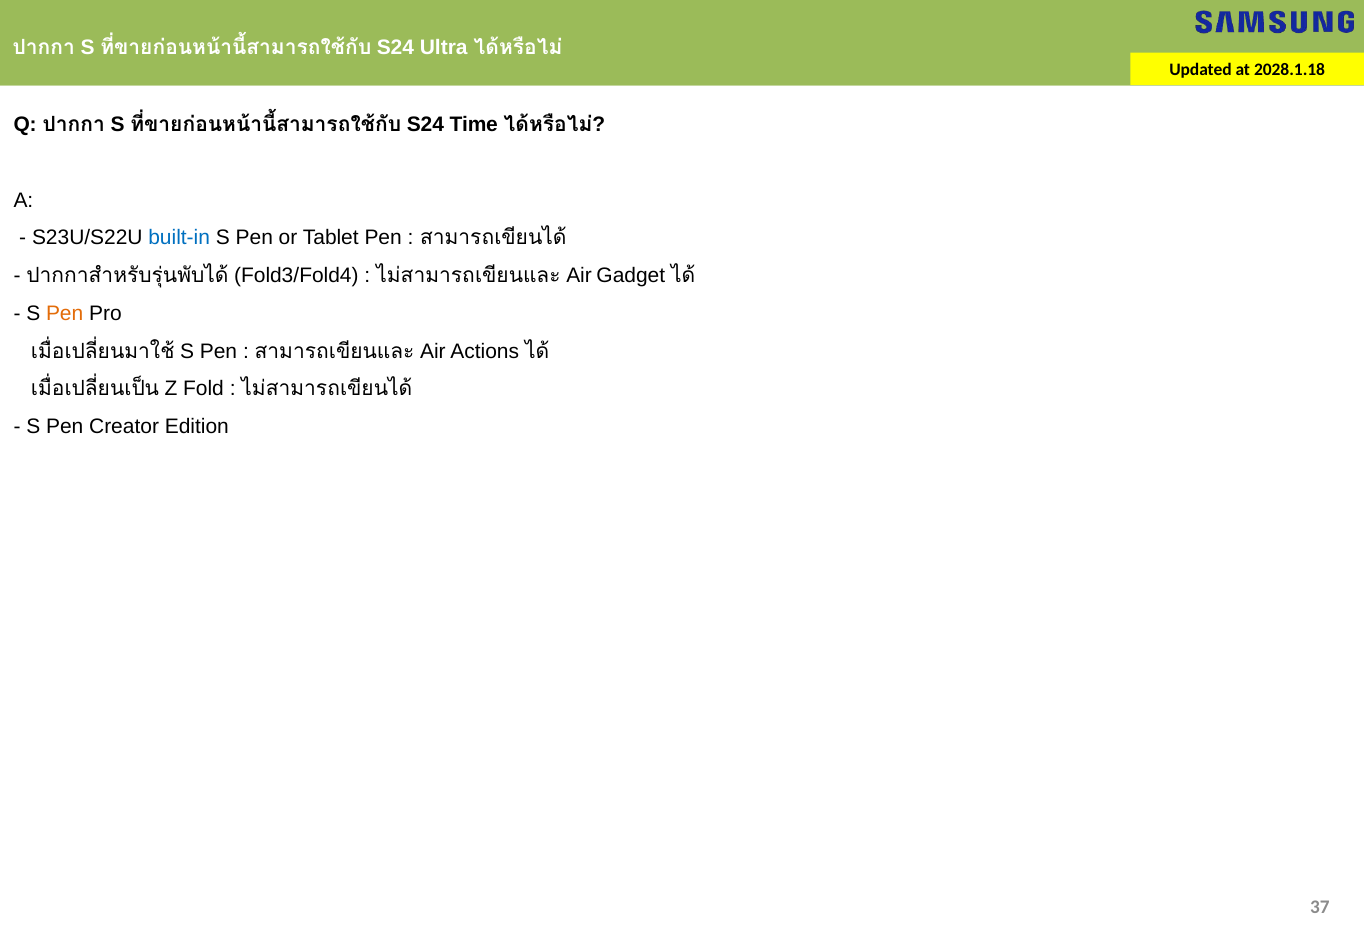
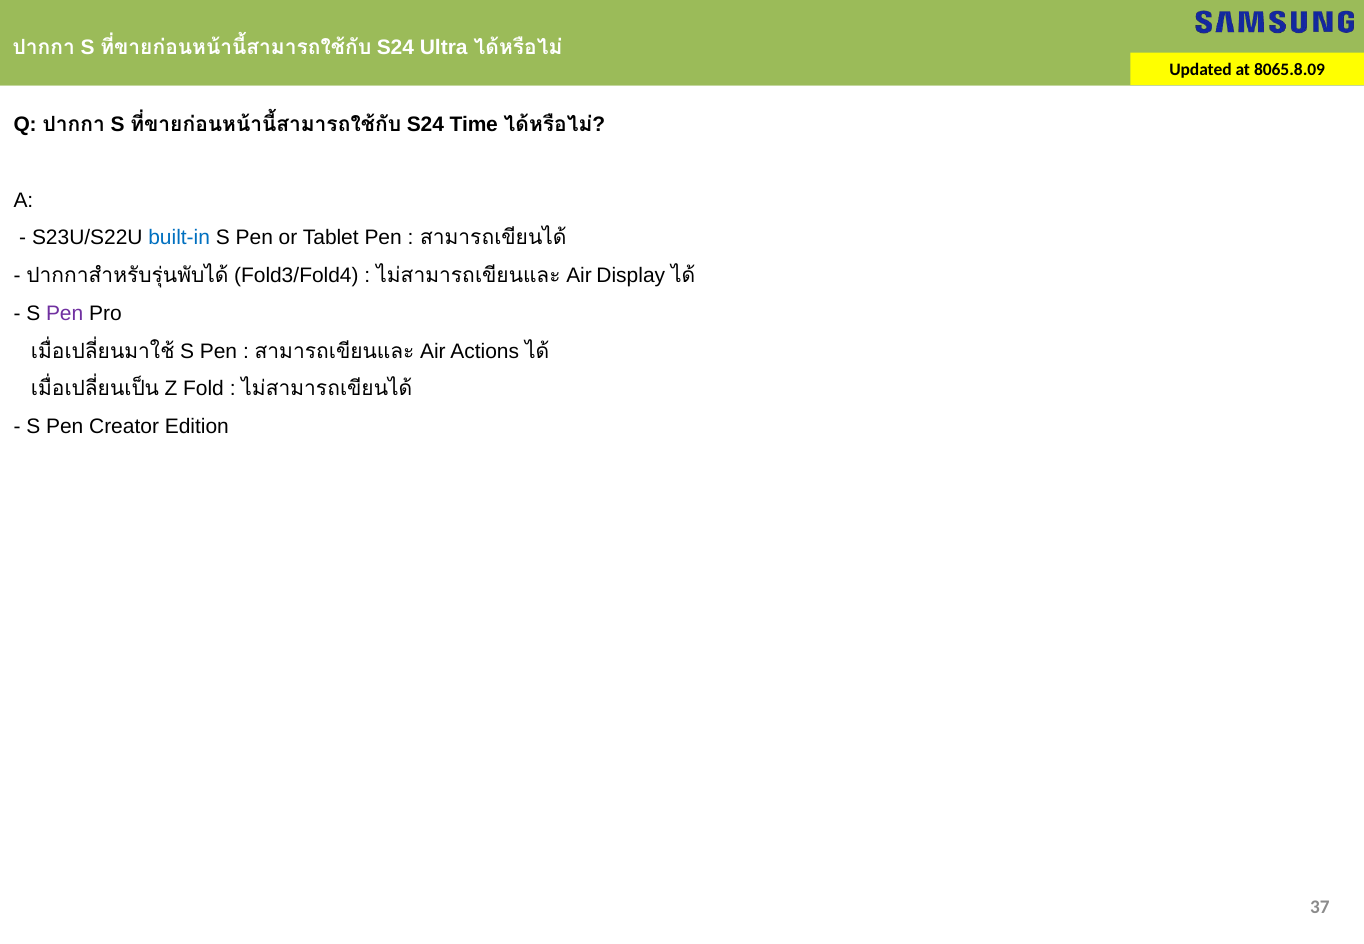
2028.1.18: 2028.1.18 -> 8065.8.09 (1290, 70)
Gadget: Gadget -> Display (631, 276)
Pen colour: orange -> purple (65, 314)
